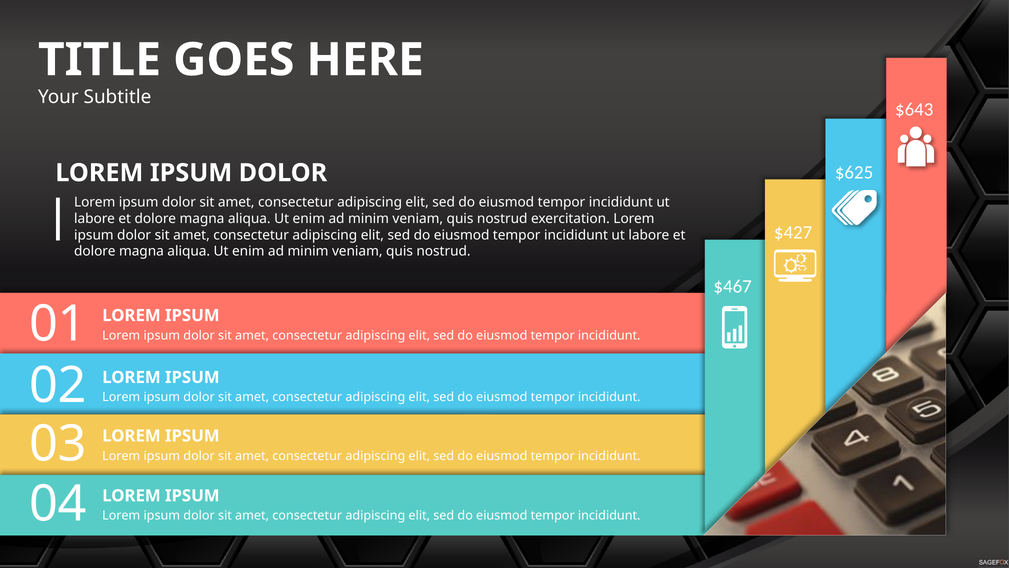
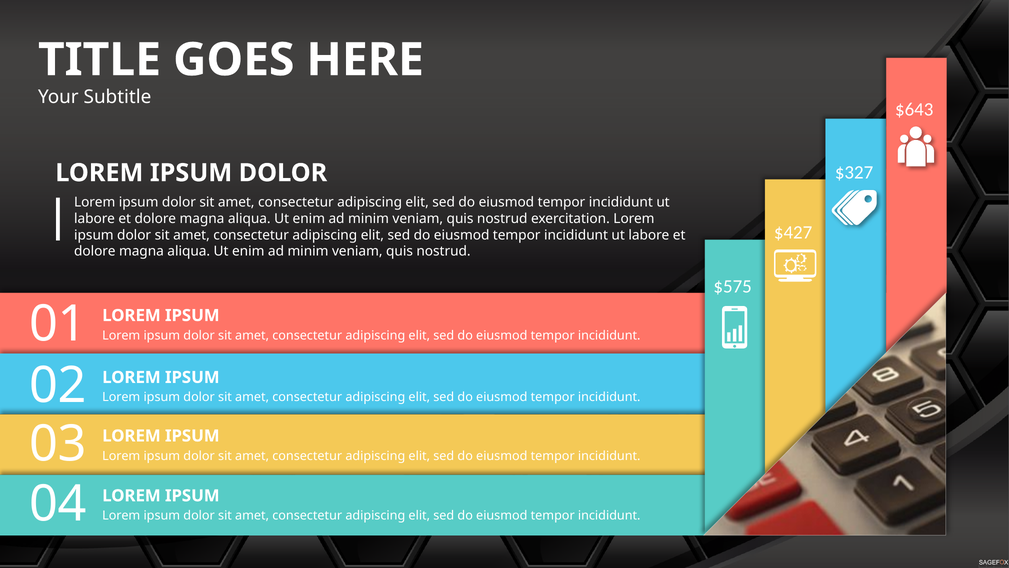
$625: $625 -> $327 (854, 172)
$467: $467 -> $575 (733, 286)
